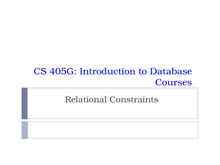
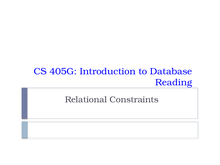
Courses: Courses -> Reading (174, 82)
